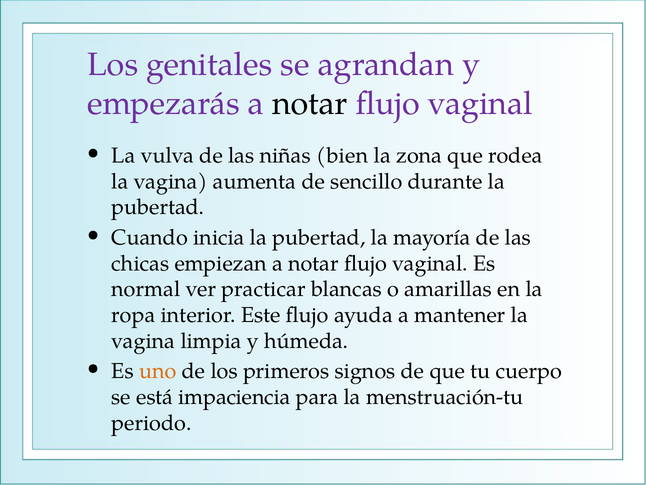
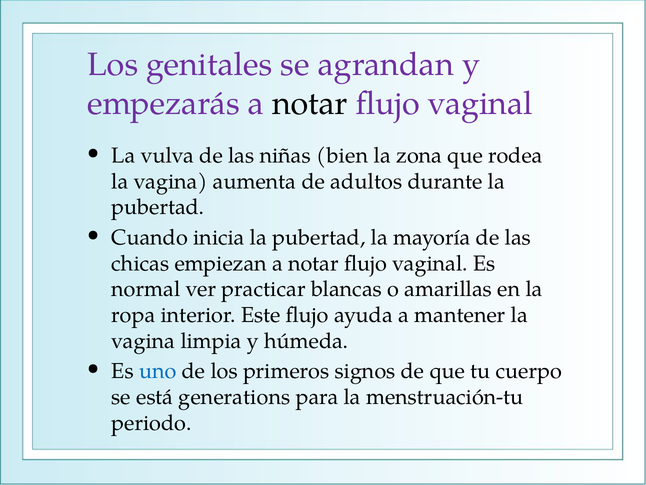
sencillo: sencillo -> adultos (366, 181)
uno colour: orange -> blue (158, 371)
impaciencia: impaciencia -> generations (234, 397)
